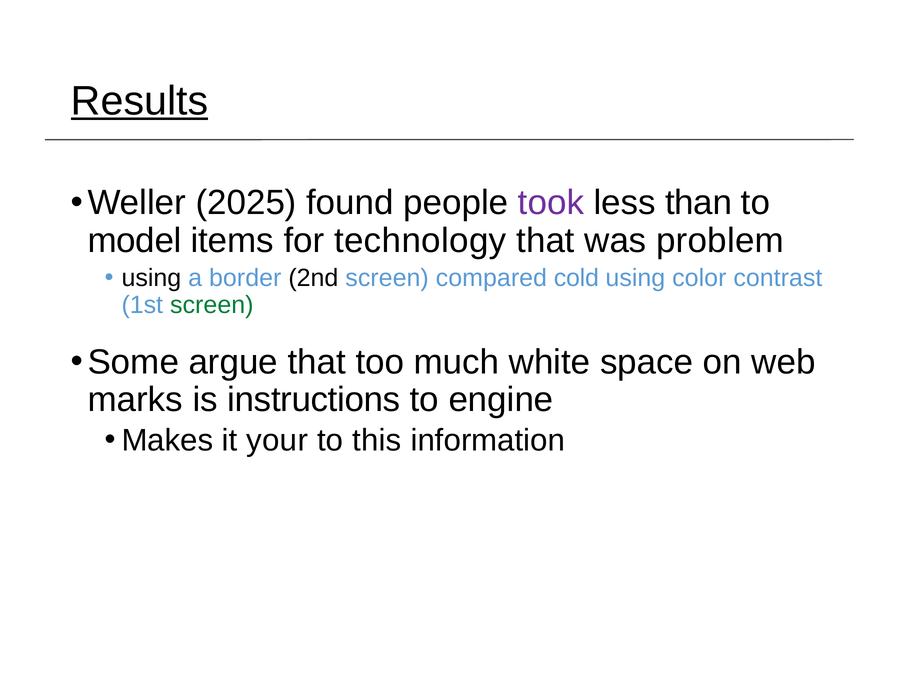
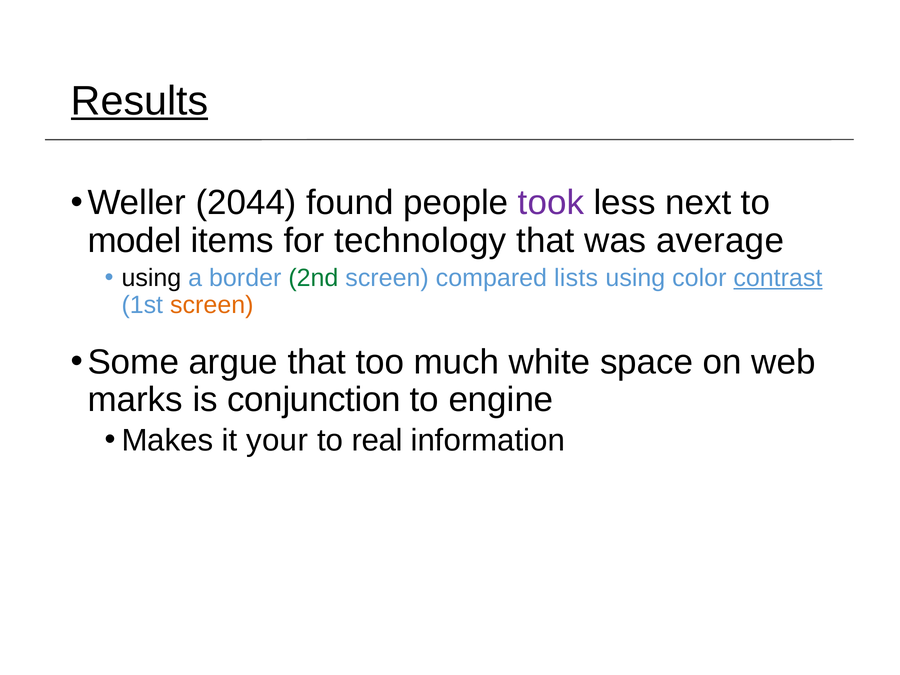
2025: 2025 -> 2044 (246, 203)
than: than -> next (698, 203)
problem: problem -> average (720, 241)
2nd colour: black -> green (313, 278)
cold: cold -> lists (576, 278)
contrast underline: none -> present (778, 278)
screen colour: green -> orange (212, 305)
instructions: instructions -> conjunction (314, 400)
this: this -> real (377, 440)
